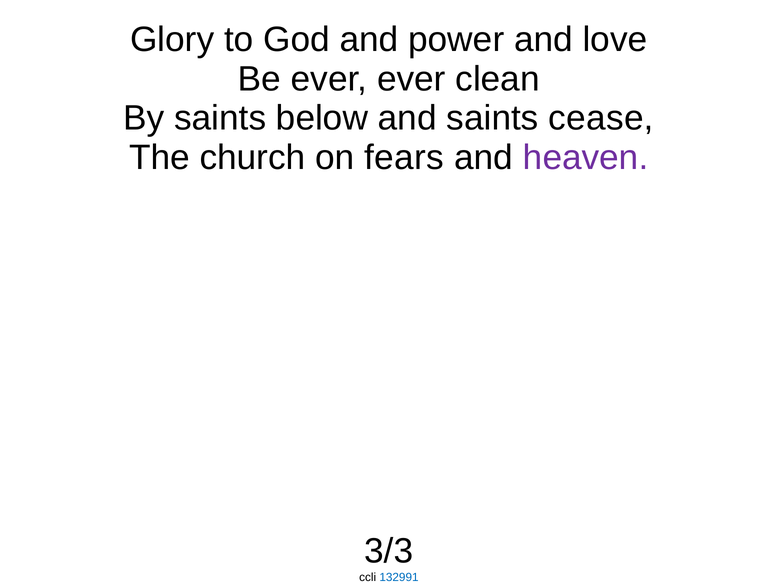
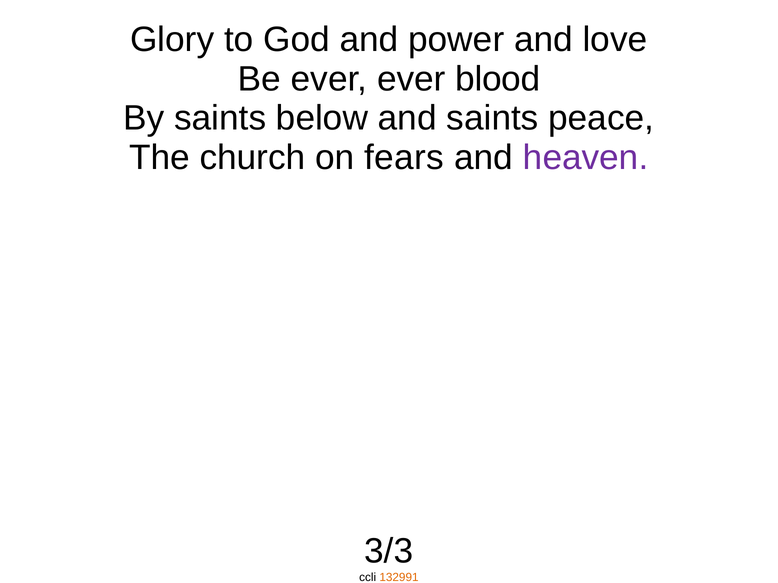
clean: clean -> blood (498, 79)
cease: cease -> peace (601, 118)
132991 colour: blue -> orange (399, 578)
